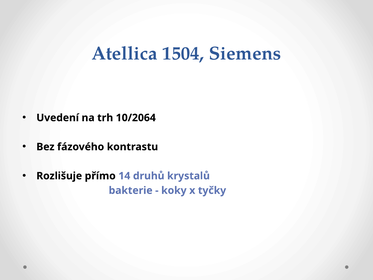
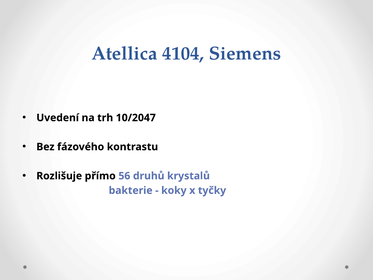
1504: 1504 -> 4104 (183, 54)
10/2064: 10/2064 -> 10/2047 (136, 118)
14: 14 -> 56 (124, 176)
